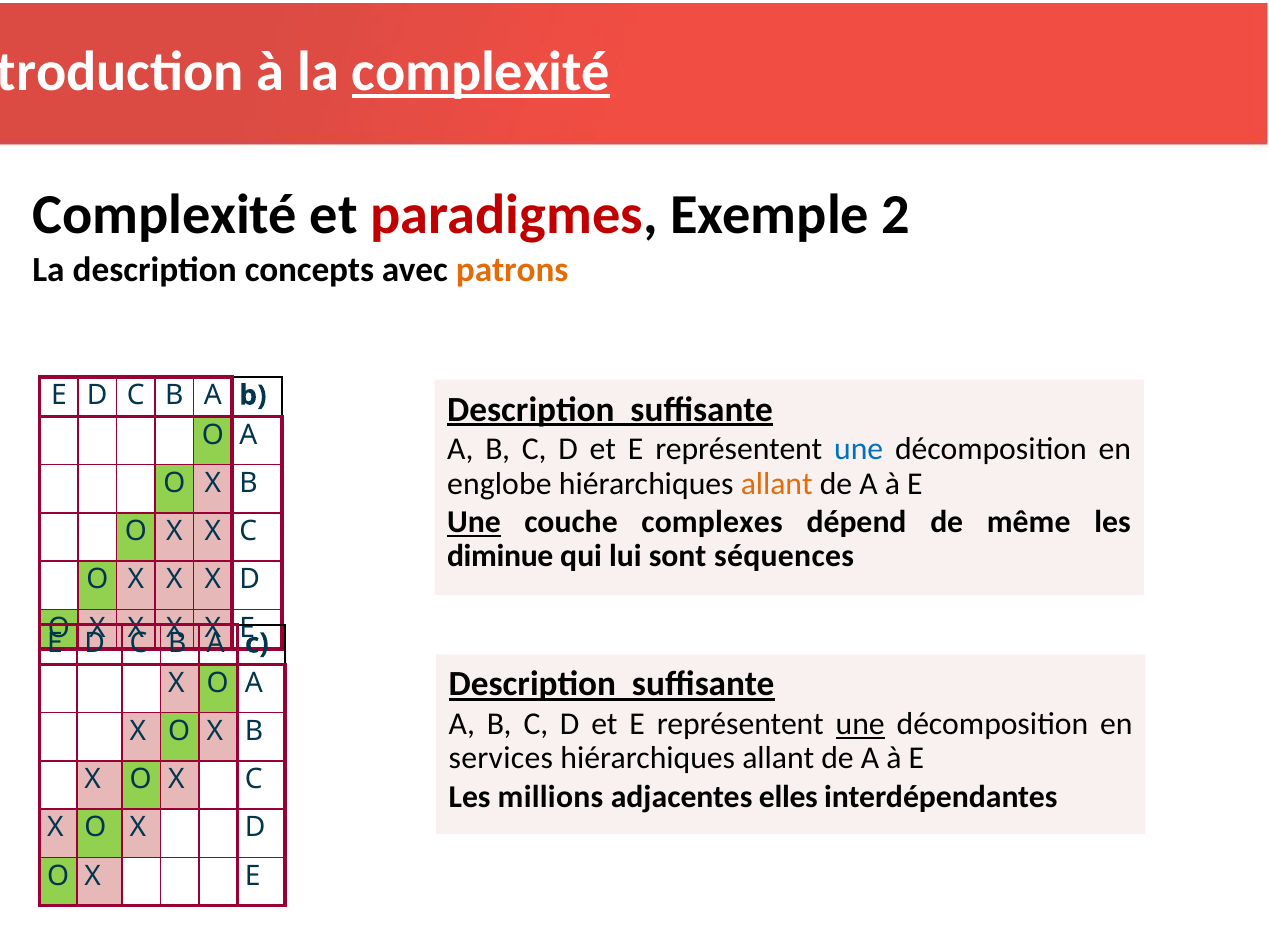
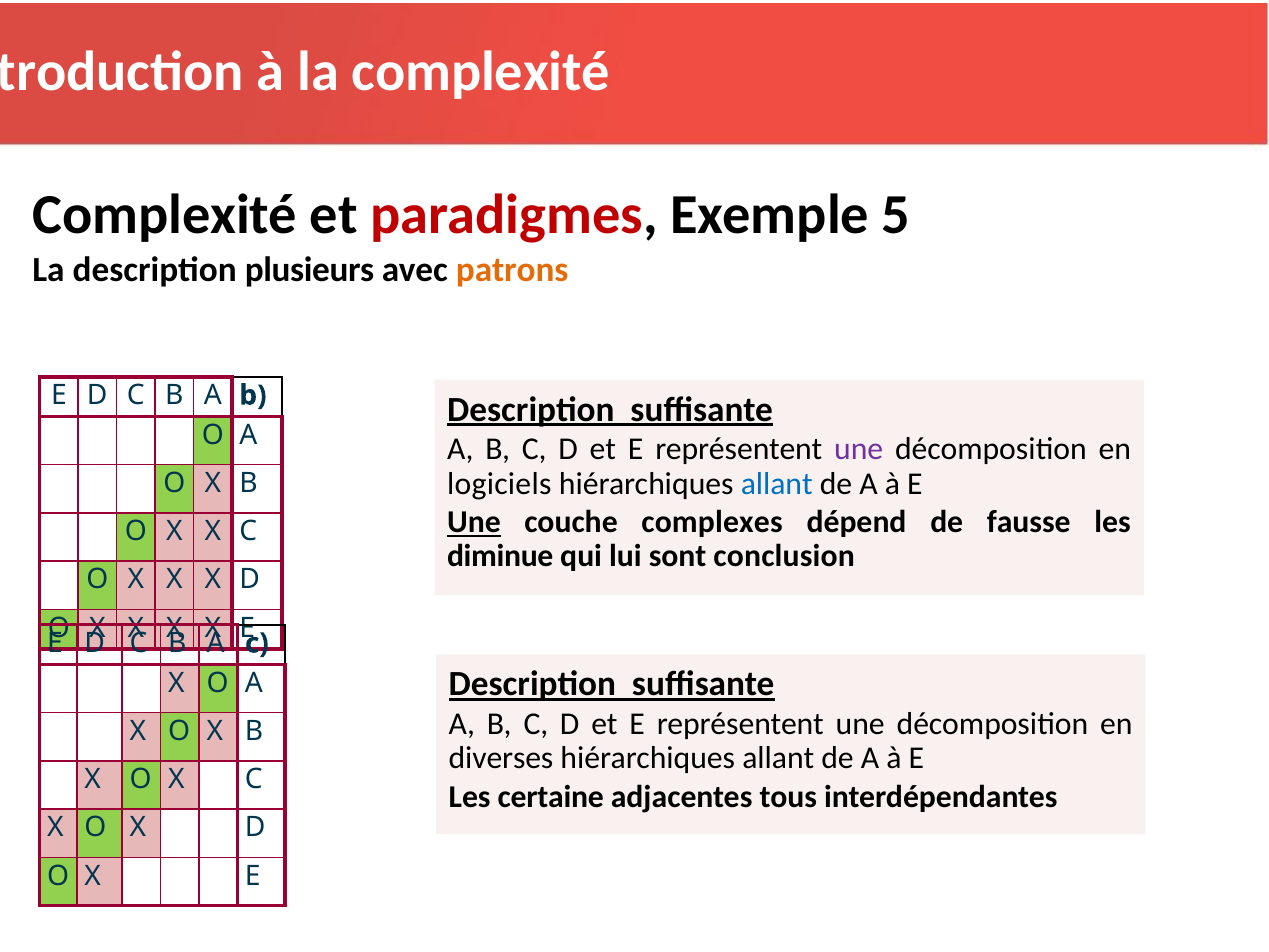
complexité underline: present -> none (481, 72)
2: 2 -> 5 (896, 215)
concepts: concepts -> plusieurs (310, 269)
une colour: blue -> purple (859, 449)
englobe: englobe -> logiciels (499, 483)
allant colour: orange -> blue (777, 483)
même: même -> fausse (1029, 522)
séquences: séquences -> conclusion (784, 556)
une underline: present -> none (860, 724)
services: services -> diverses (501, 758)
millions: millions -> certaine (551, 797)
elles: elles -> tous (788, 797)
